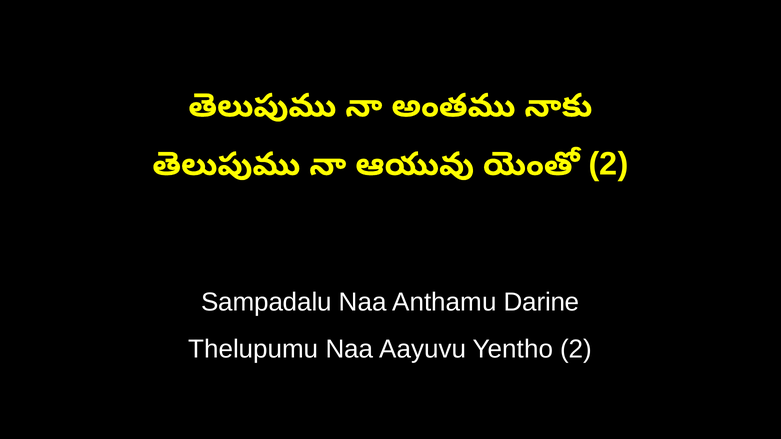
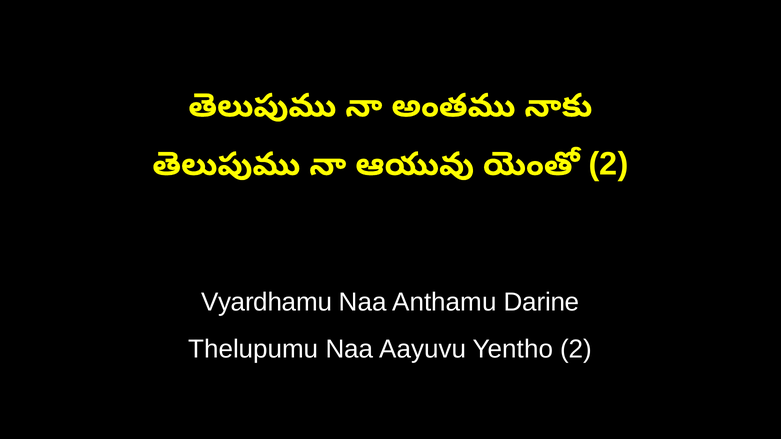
Sampadalu: Sampadalu -> Vyardhamu (267, 302)
